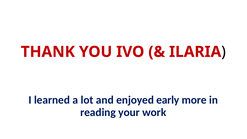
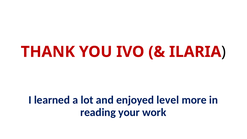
early: early -> level (168, 100)
